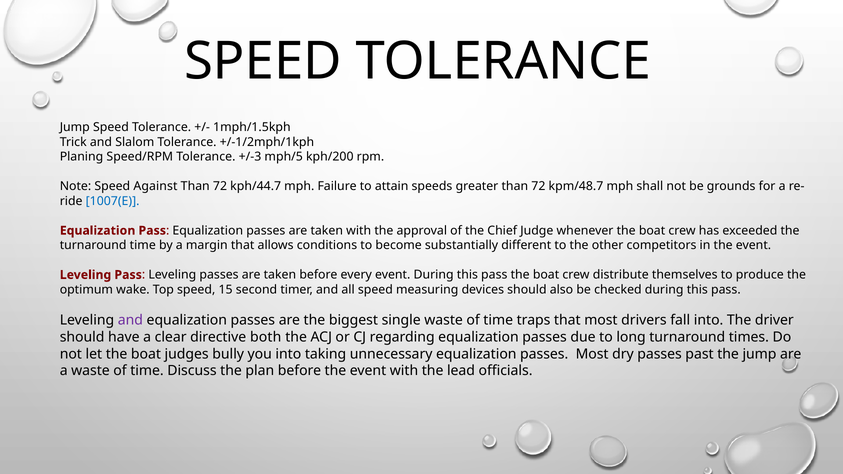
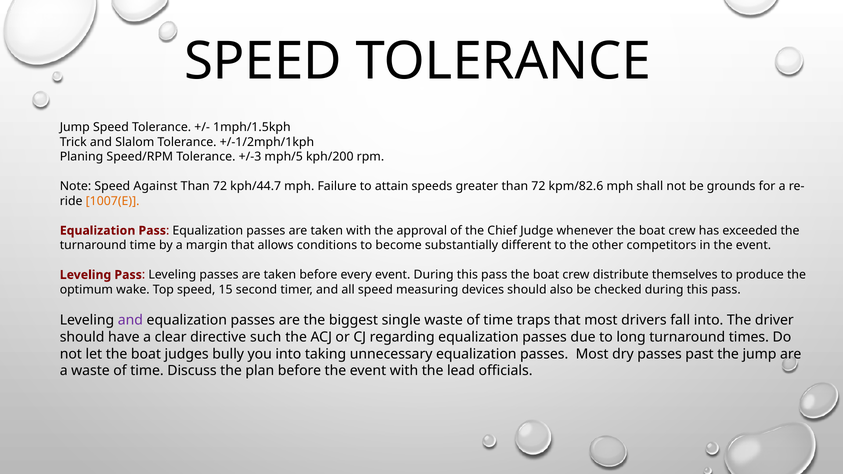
kpm/48.7: kpm/48.7 -> kpm/82.6 (576, 186)
1007(E colour: blue -> orange (113, 201)
both: both -> such (266, 337)
